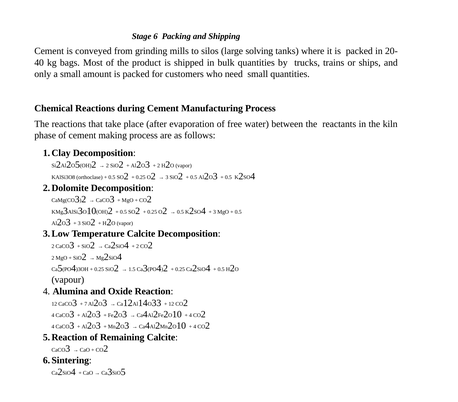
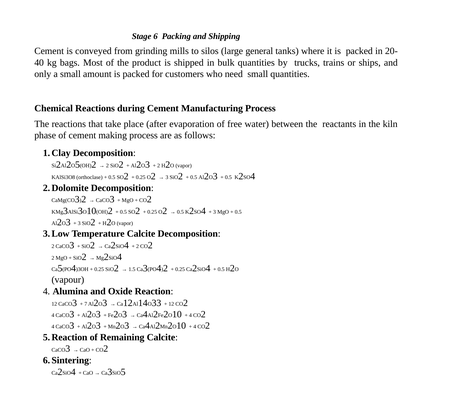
solving: solving -> general (259, 51)
